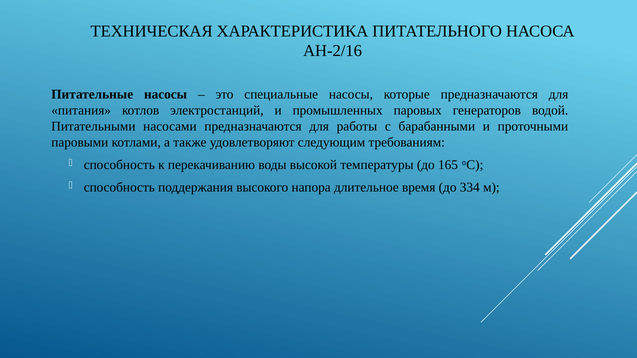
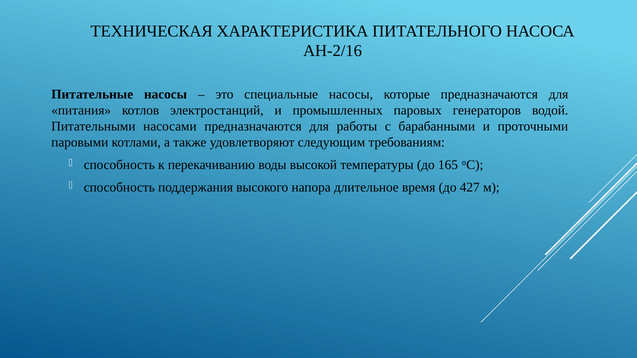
334: 334 -> 427 (470, 188)
